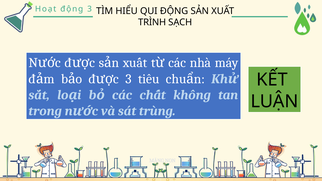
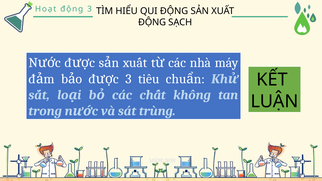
TRÌNH: TRÌNH -> ĐỘNG (152, 22)
